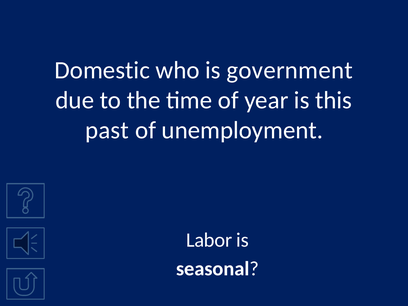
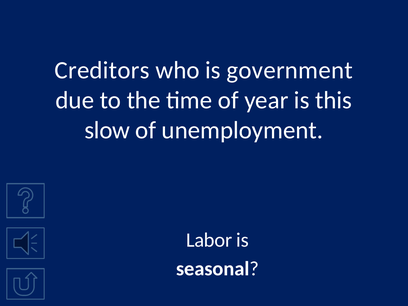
Domestic: Domestic -> Creditors (102, 70)
past: past -> slow (107, 130)
